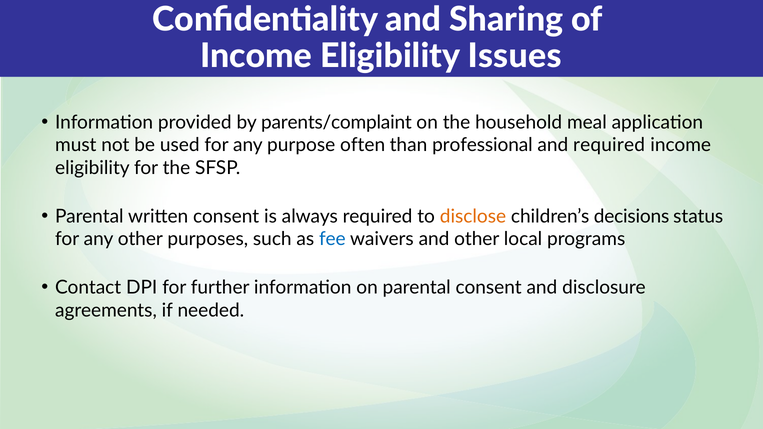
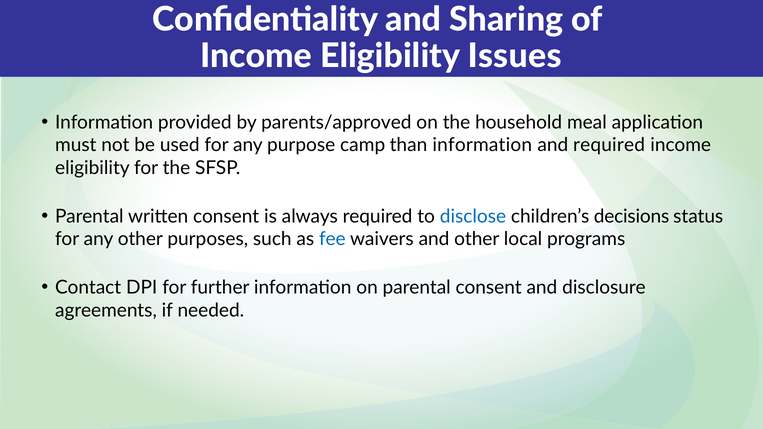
parents/complaint: parents/complaint -> parents/approved (336, 122)
often: often -> camp (363, 145)
than professional: professional -> information (482, 145)
disclose colour: orange -> blue (473, 216)
